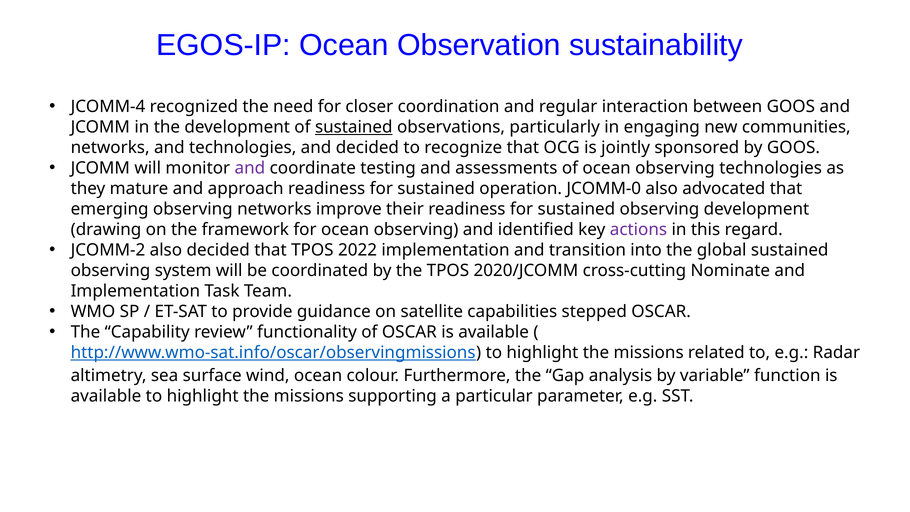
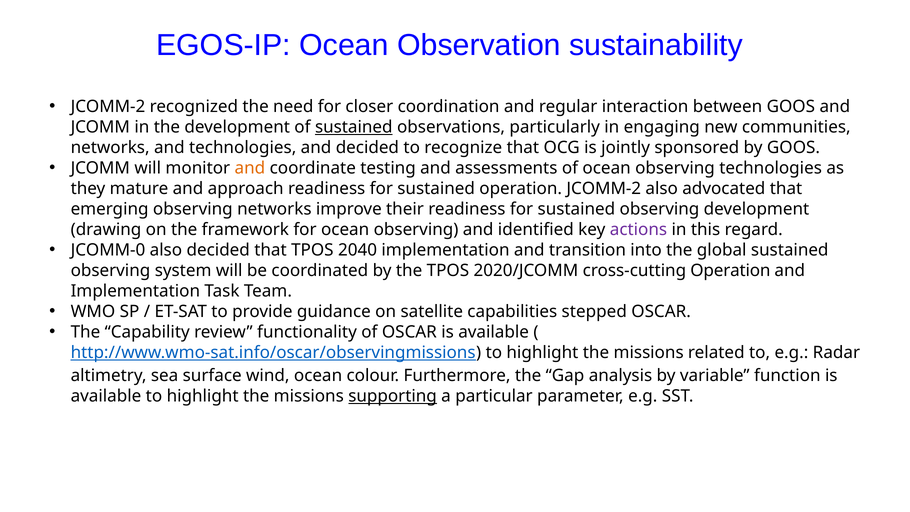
JCOMM-4: JCOMM-4 -> JCOMM-2 (108, 107)
and colour: purple -> orange (250, 168)
operation JCOMM-0: JCOMM-0 -> JCOMM-2 (604, 189)
JCOMM-2: JCOMM-2 -> JCOMM-0 (108, 250)
2022: 2022 -> 2040 (358, 250)
cross-cutting Nominate: Nominate -> Operation (730, 270)
supporting underline: none -> present (393, 396)
